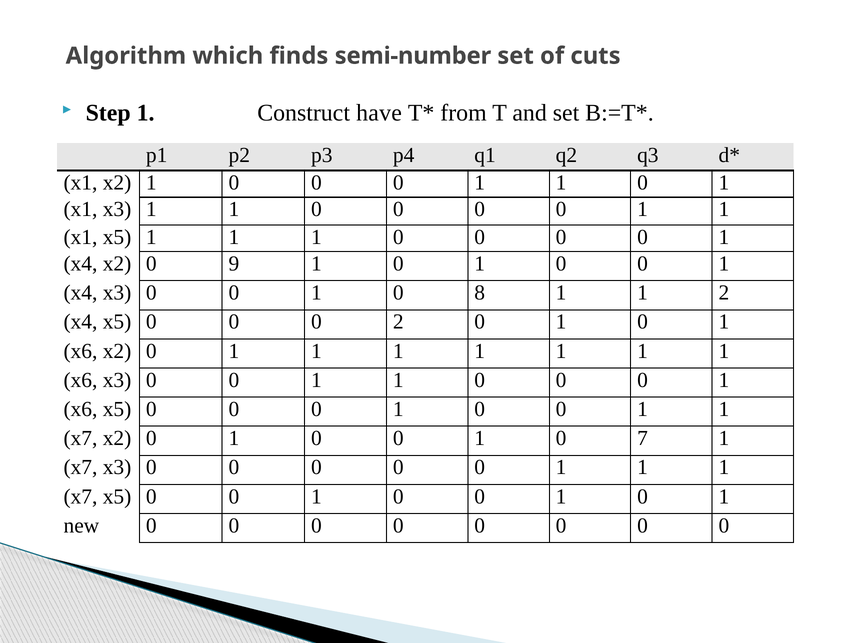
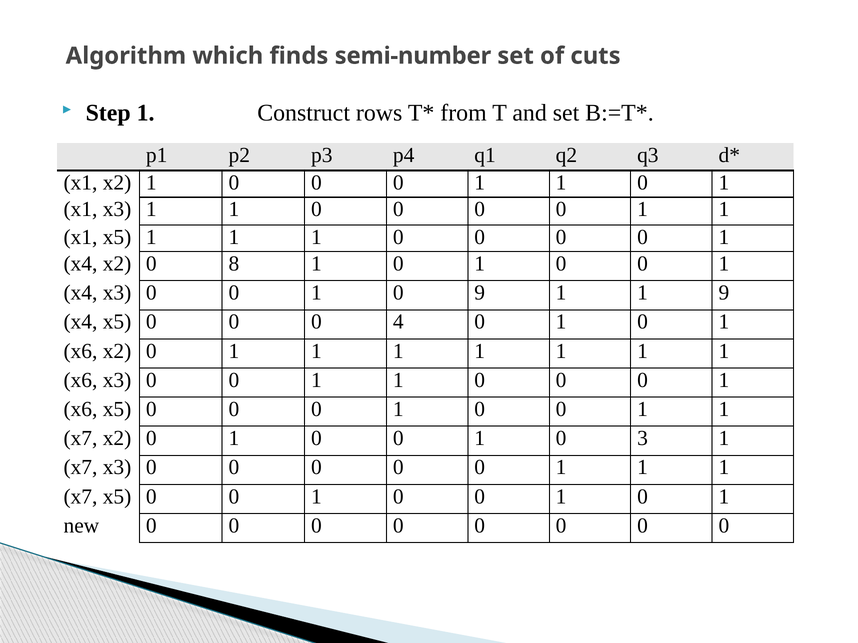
have: have -> rows (379, 113)
9: 9 -> 8 (234, 264)
0 8: 8 -> 9 (480, 293)
1 2: 2 -> 9 (724, 293)
0 2: 2 -> 4 (398, 322)
7: 7 -> 3 (643, 439)
